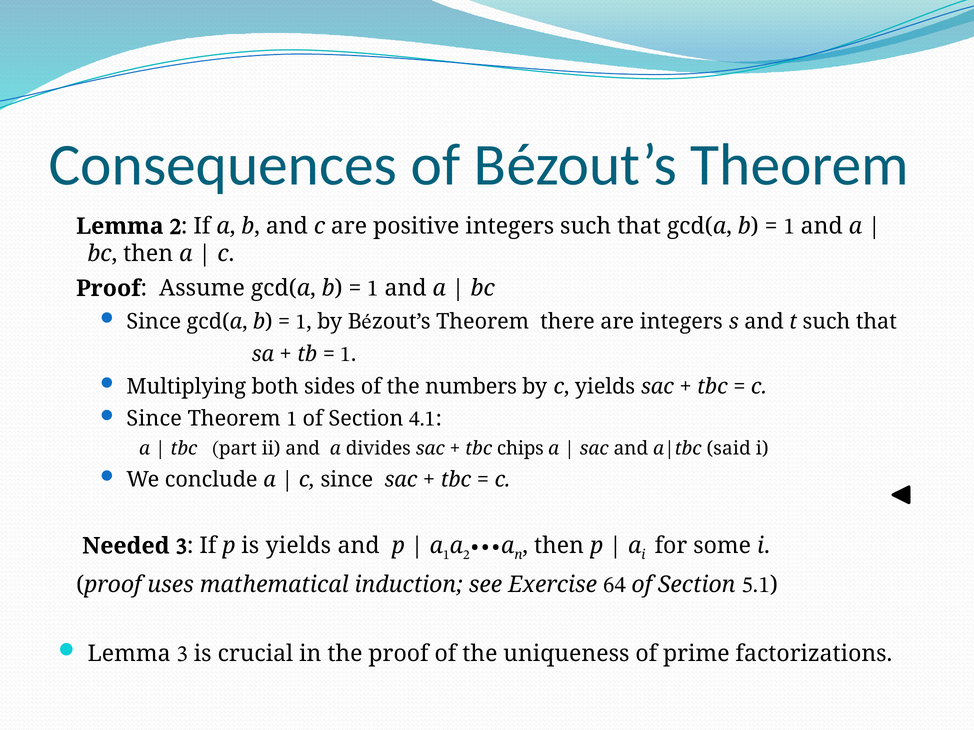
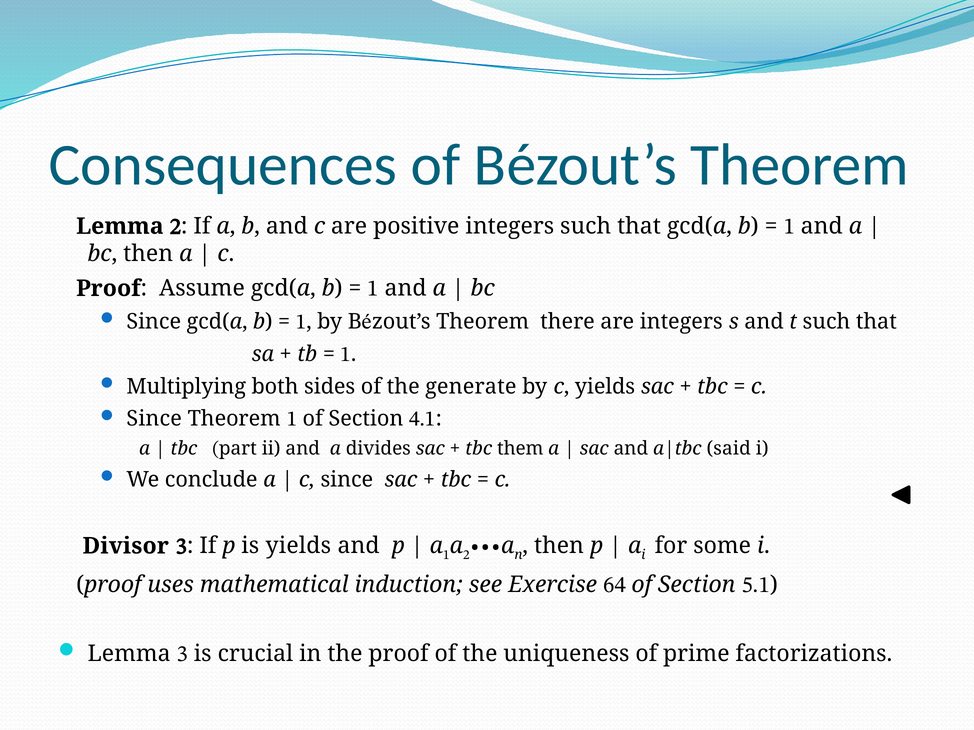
numbers: numbers -> generate (471, 387)
chips: chips -> them (520, 449)
Needed: Needed -> Divisor (126, 546)
